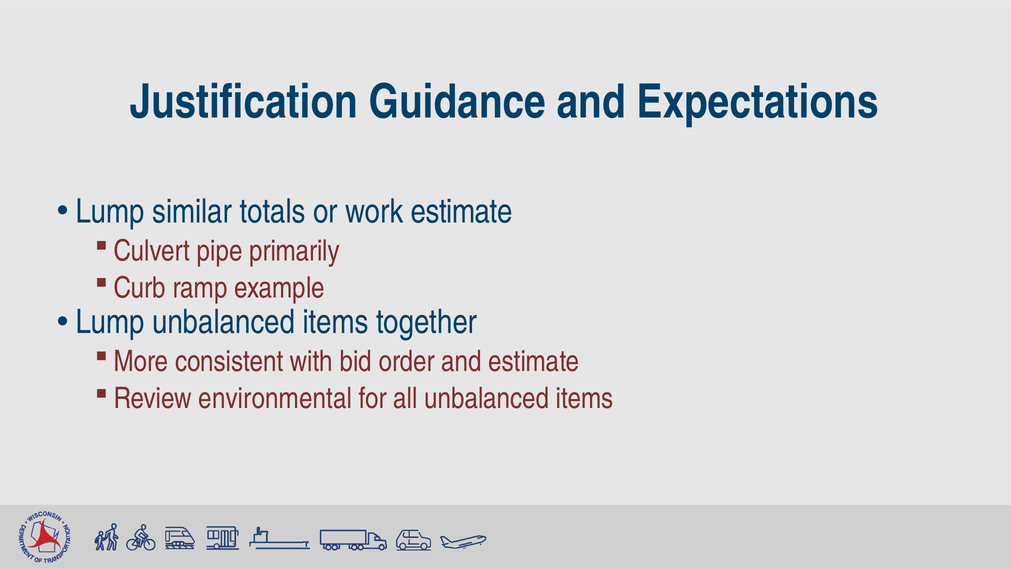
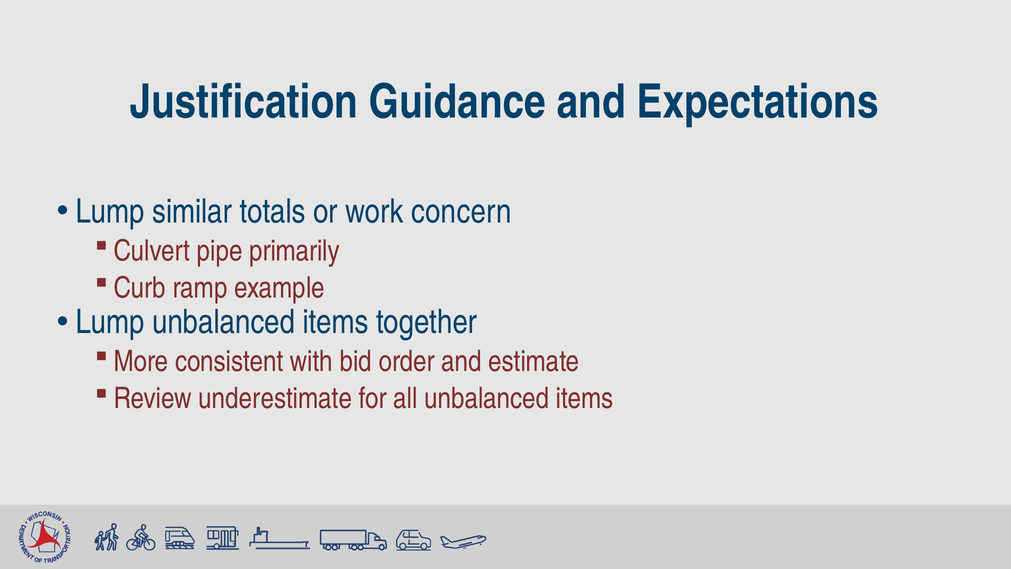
work estimate: estimate -> concern (461, 211)
environmental: environmental -> underestimate (275, 398)
